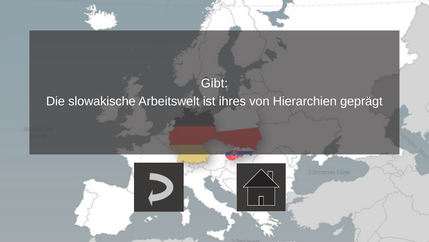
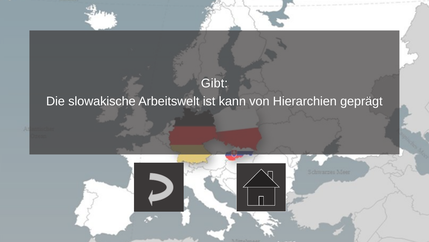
ihres: ihres -> kann (232, 101)
